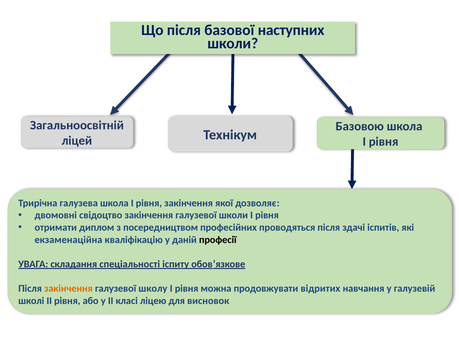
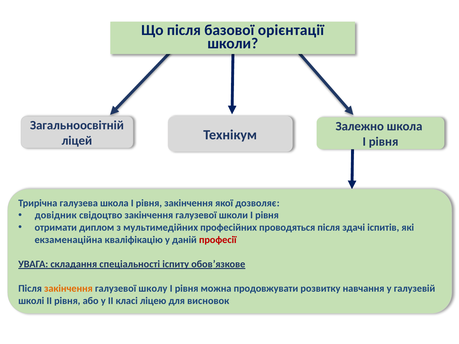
наступних: наступних -> орієнтації (291, 30)
Базовою: Базовою -> Залежно (360, 127)
двомовні: двомовні -> довідник (56, 215)
посередництвом: посередництвом -> мультимедійних (161, 228)
професії colour: black -> red (218, 240)
відритих: відритих -> розвитку (320, 289)
